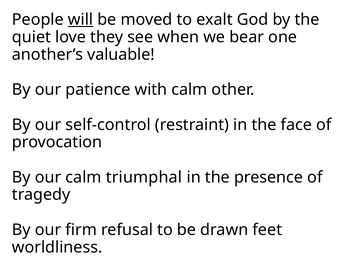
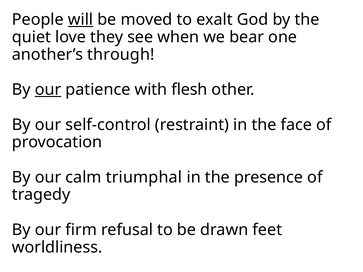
valuable: valuable -> through (121, 54)
our underline: none -> present (48, 90)
with calm: calm -> flesh (189, 90)
